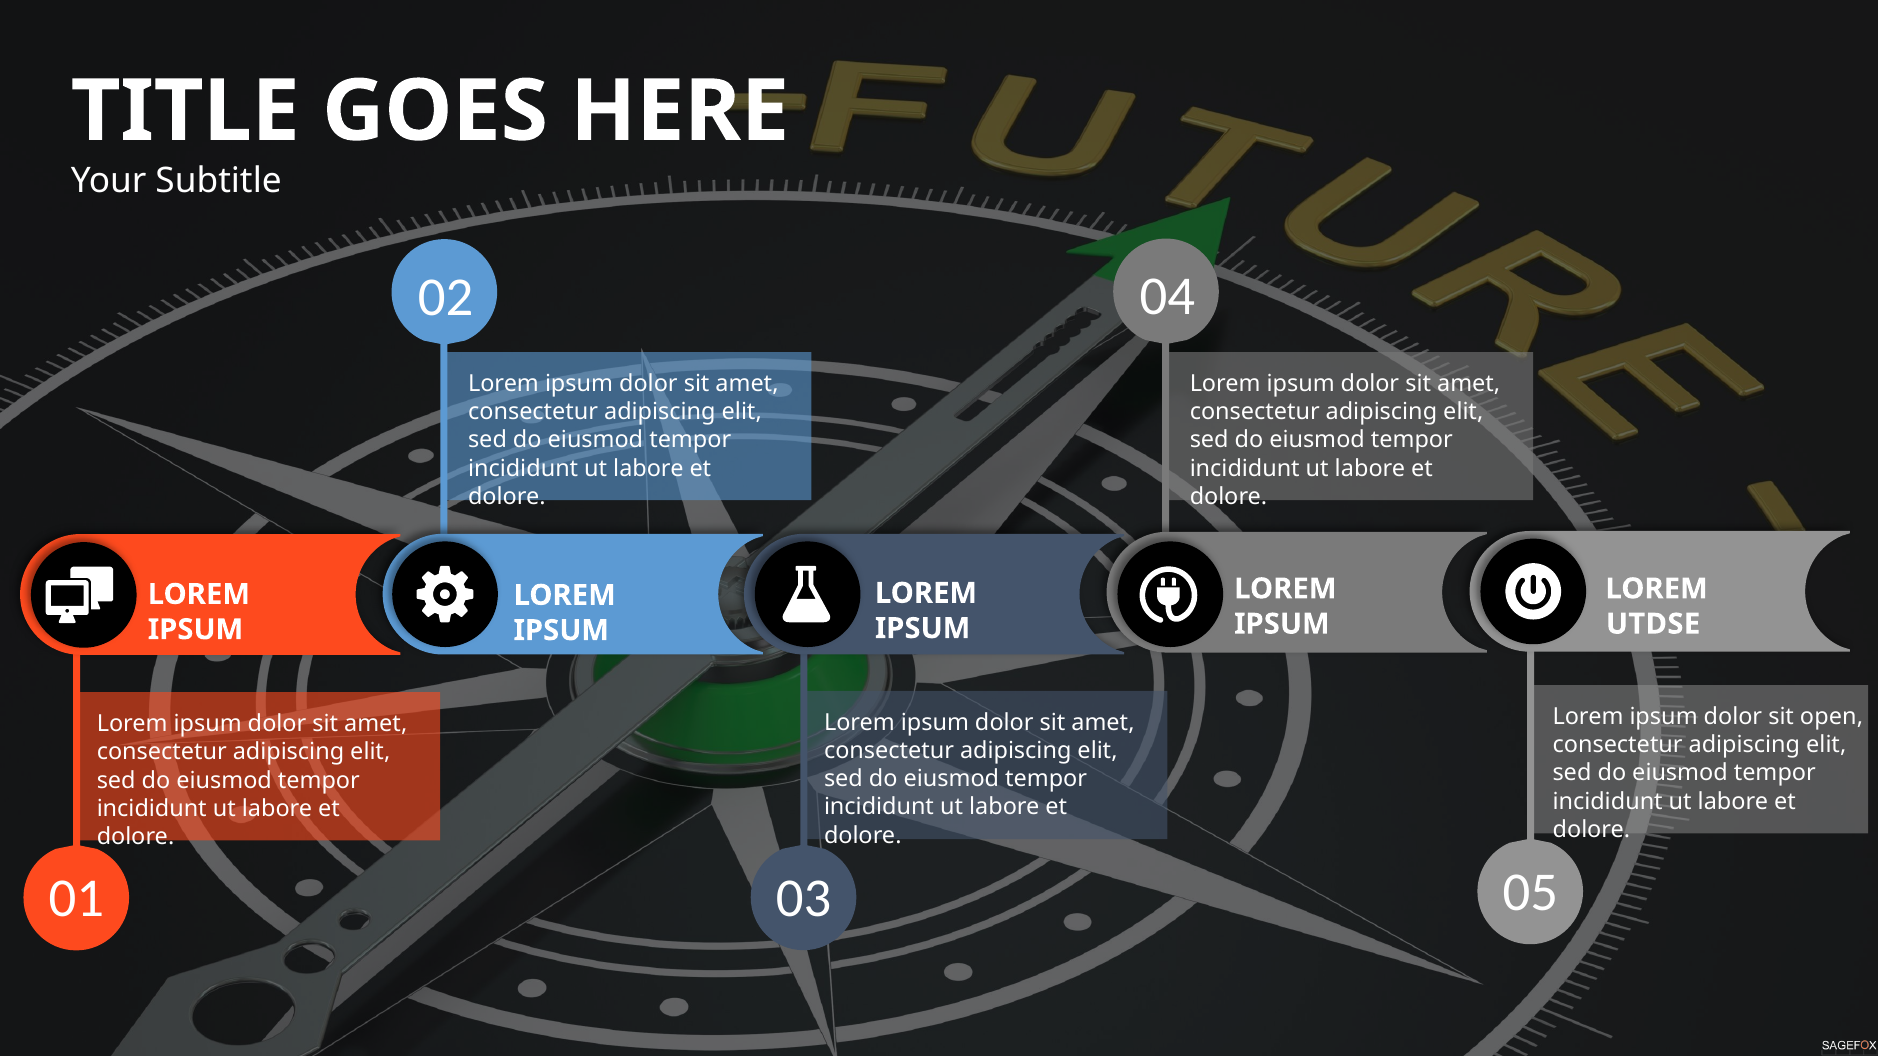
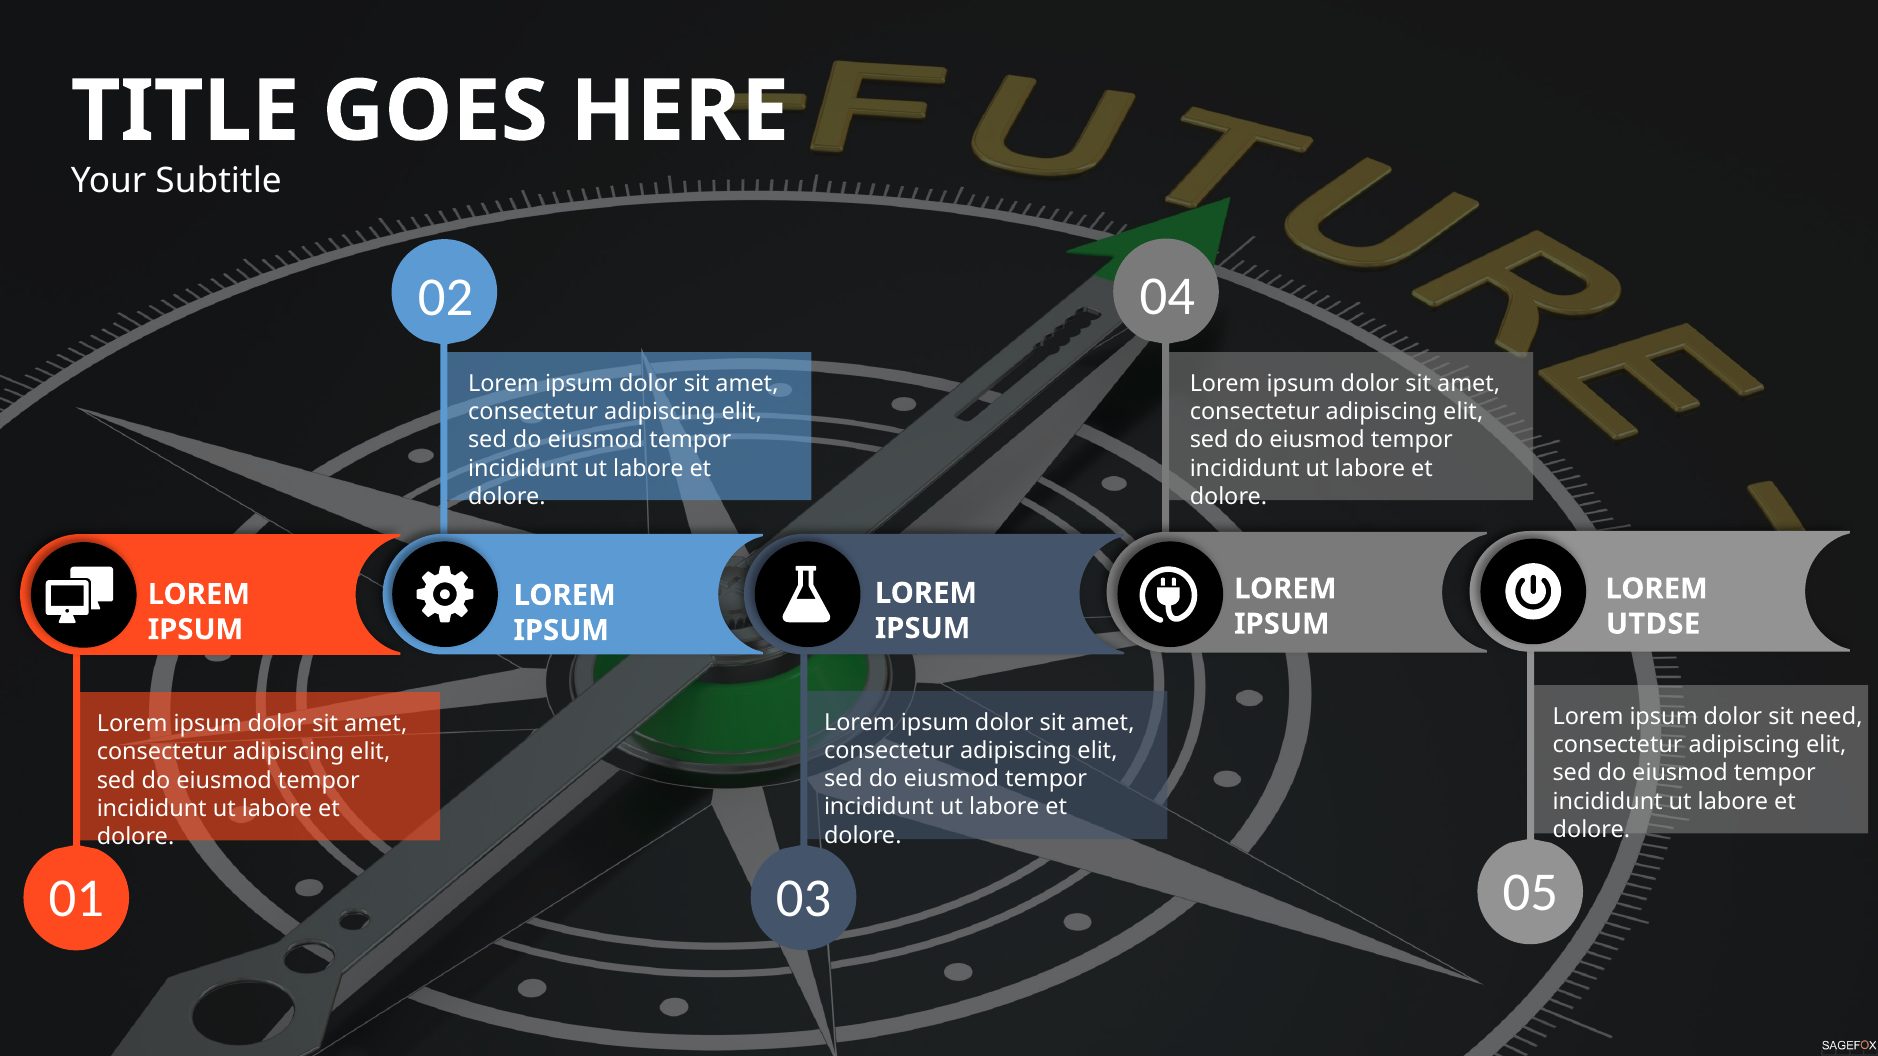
open: open -> need (1831, 717)
